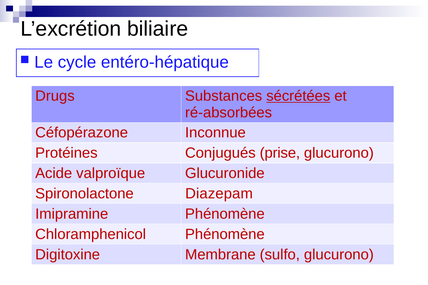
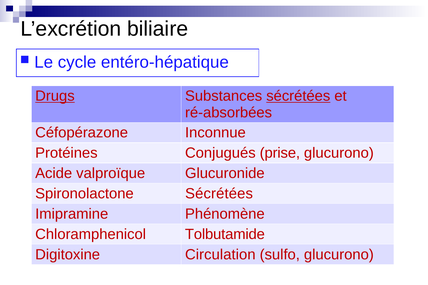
Drugs underline: none -> present (55, 96)
Spironolactone Diazepam: Diazepam -> Sécrétées (219, 194)
Chloramphenicol Phénomène: Phénomène -> Tolbutamide (225, 234)
Membrane: Membrane -> Circulation (220, 255)
